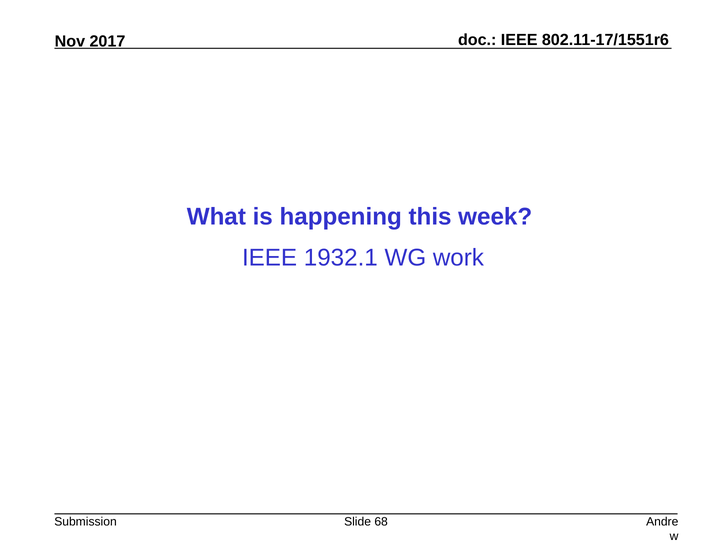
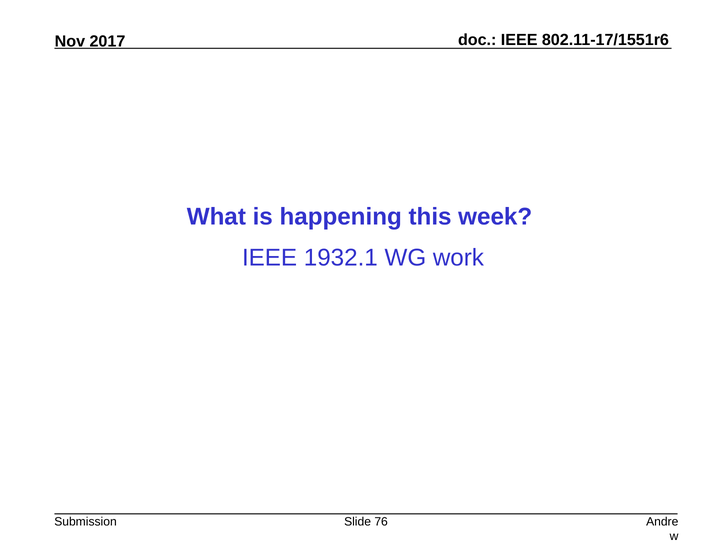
68: 68 -> 76 (381, 522)
